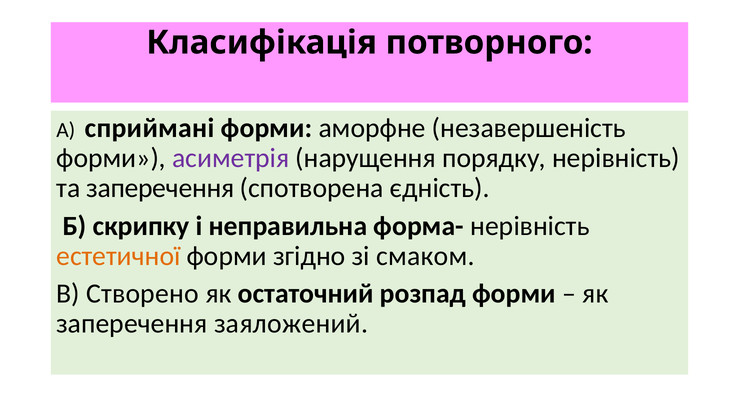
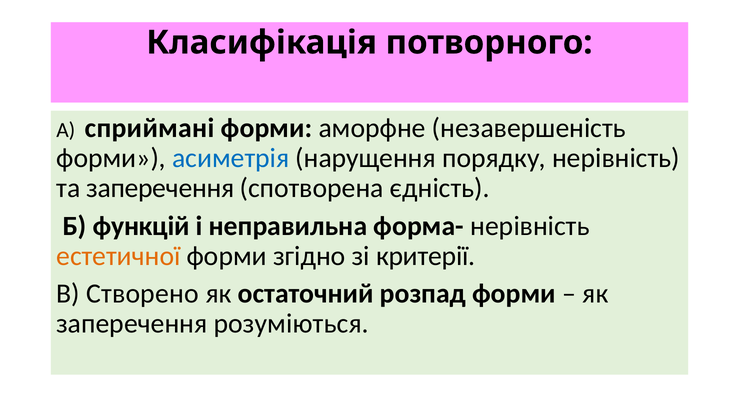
асиметрія colour: purple -> blue (231, 158)
скрипку: скрипку -> функцій (141, 226)
смаком: смаком -> критерії (426, 256)
заяложений: заяложений -> розуміються (291, 323)
